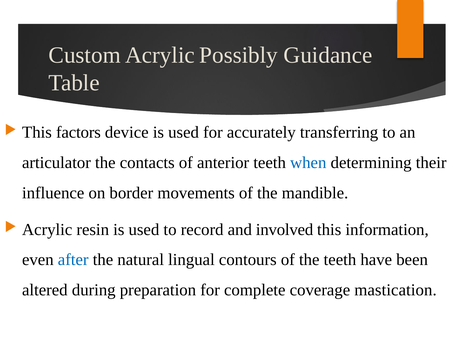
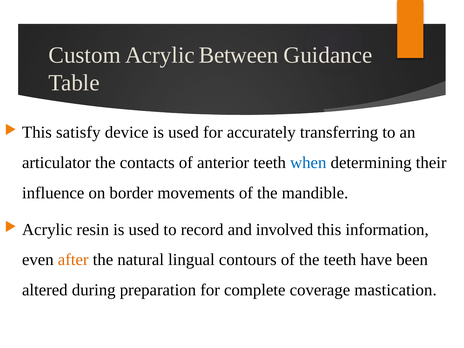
Possibly: Possibly -> Between (239, 55)
factors: factors -> satisfy (78, 132)
after colour: blue -> orange (73, 260)
